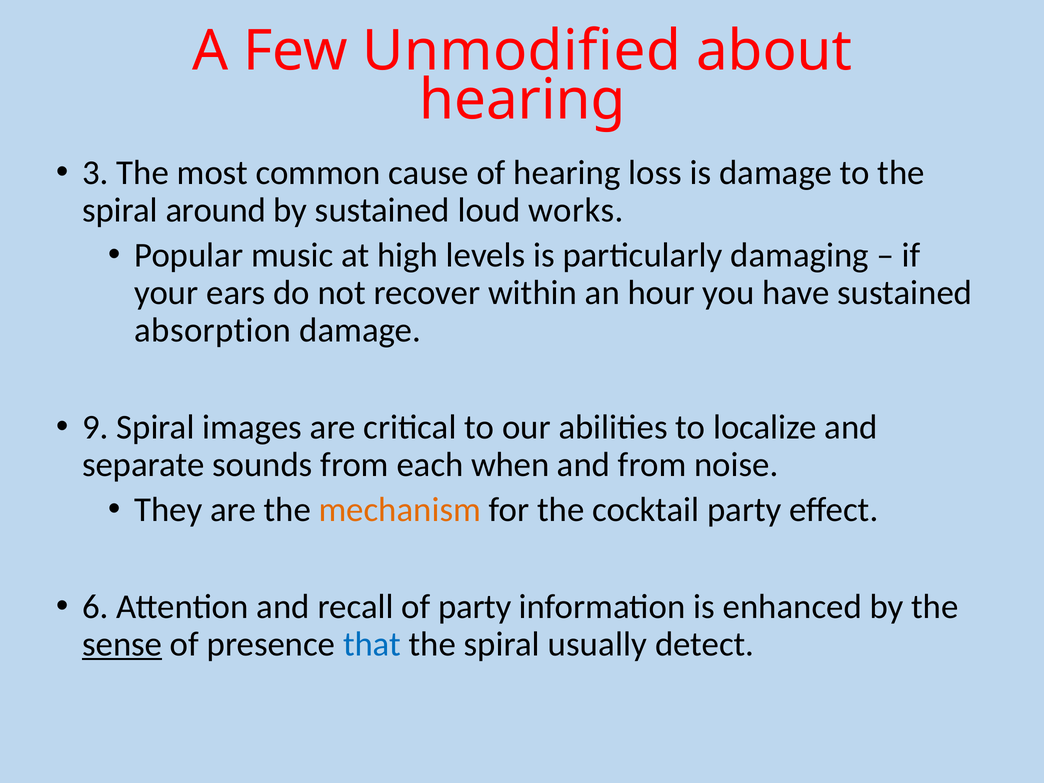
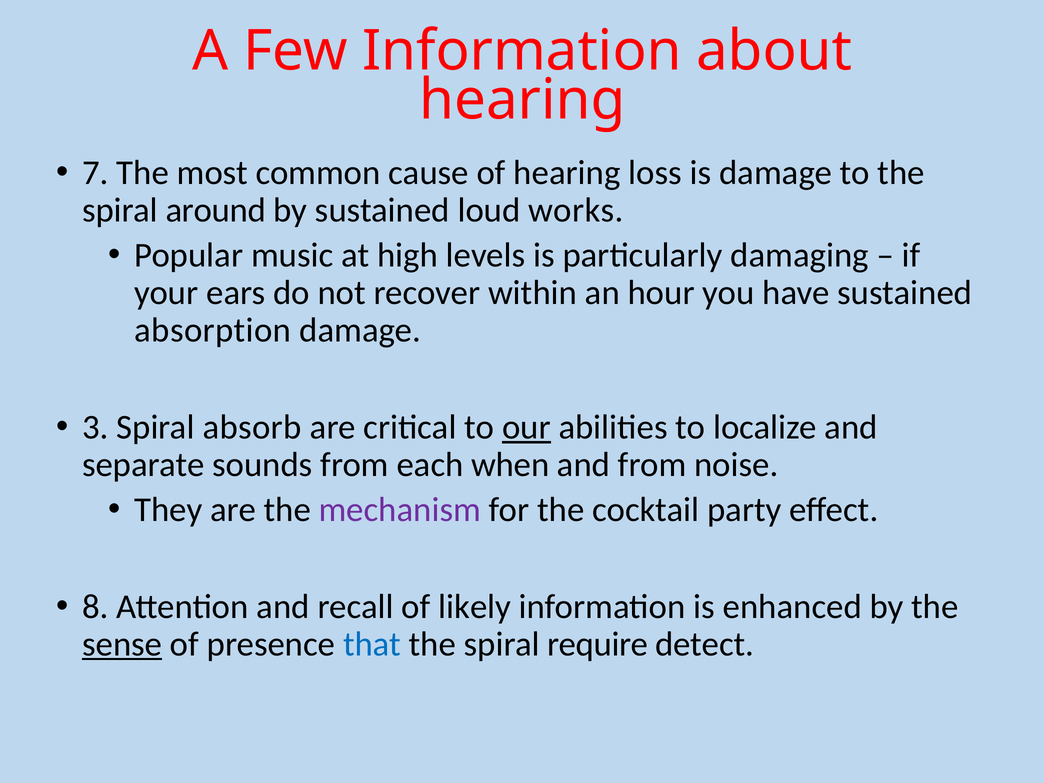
Few Unmodified: Unmodified -> Information (522, 51)
3: 3 -> 7 (95, 173)
9: 9 -> 3 (95, 427)
images: images -> absorb (252, 427)
our underline: none -> present (526, 427)
mechanism colour: orange -> purple (400, 510)
6: 6 -> 8 (95, 607)
of party: party -> likely (475, 607)
usually: usually -> require (598, 644)
